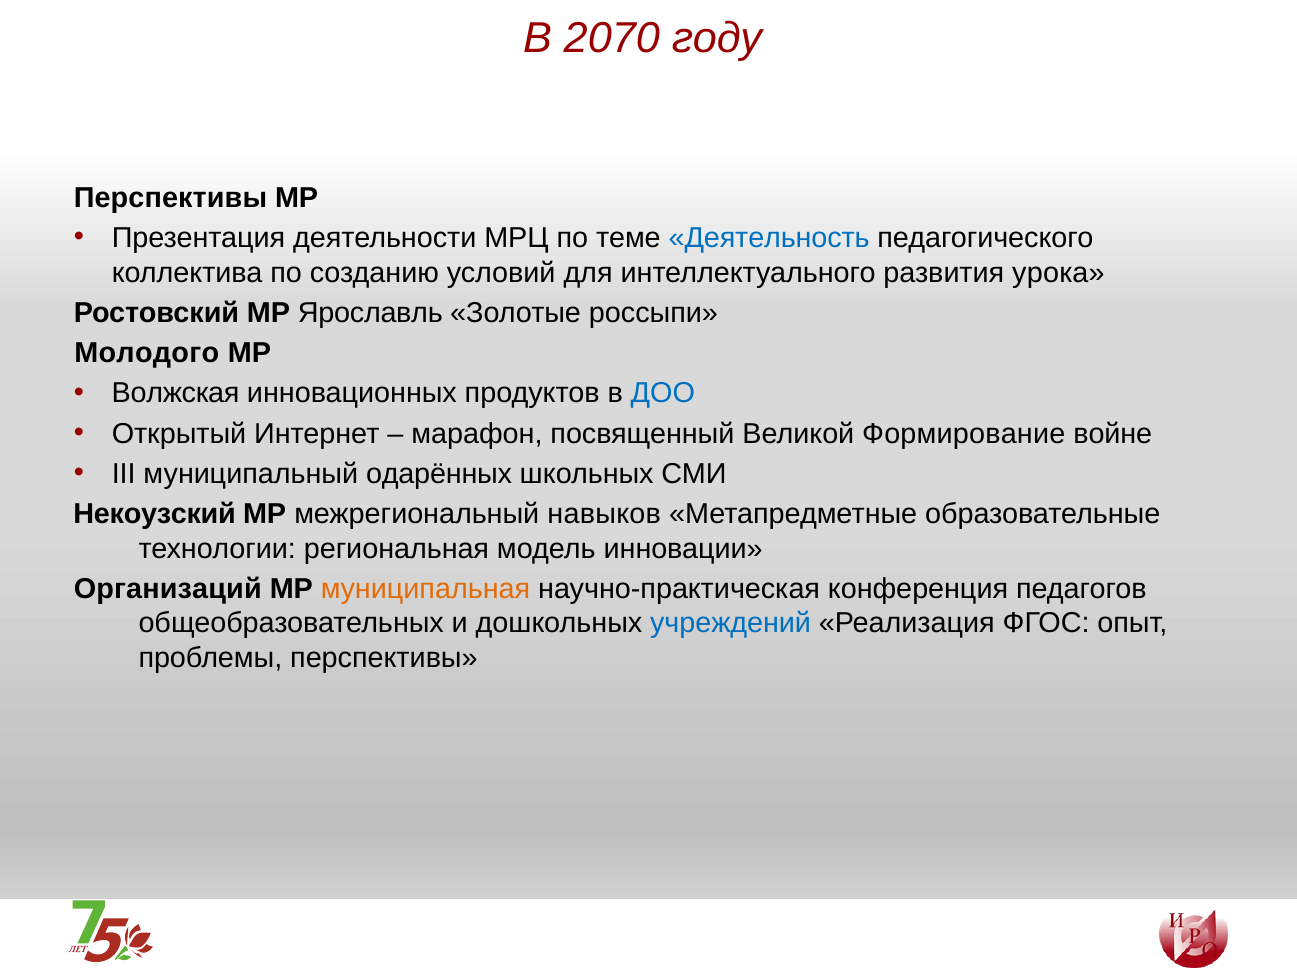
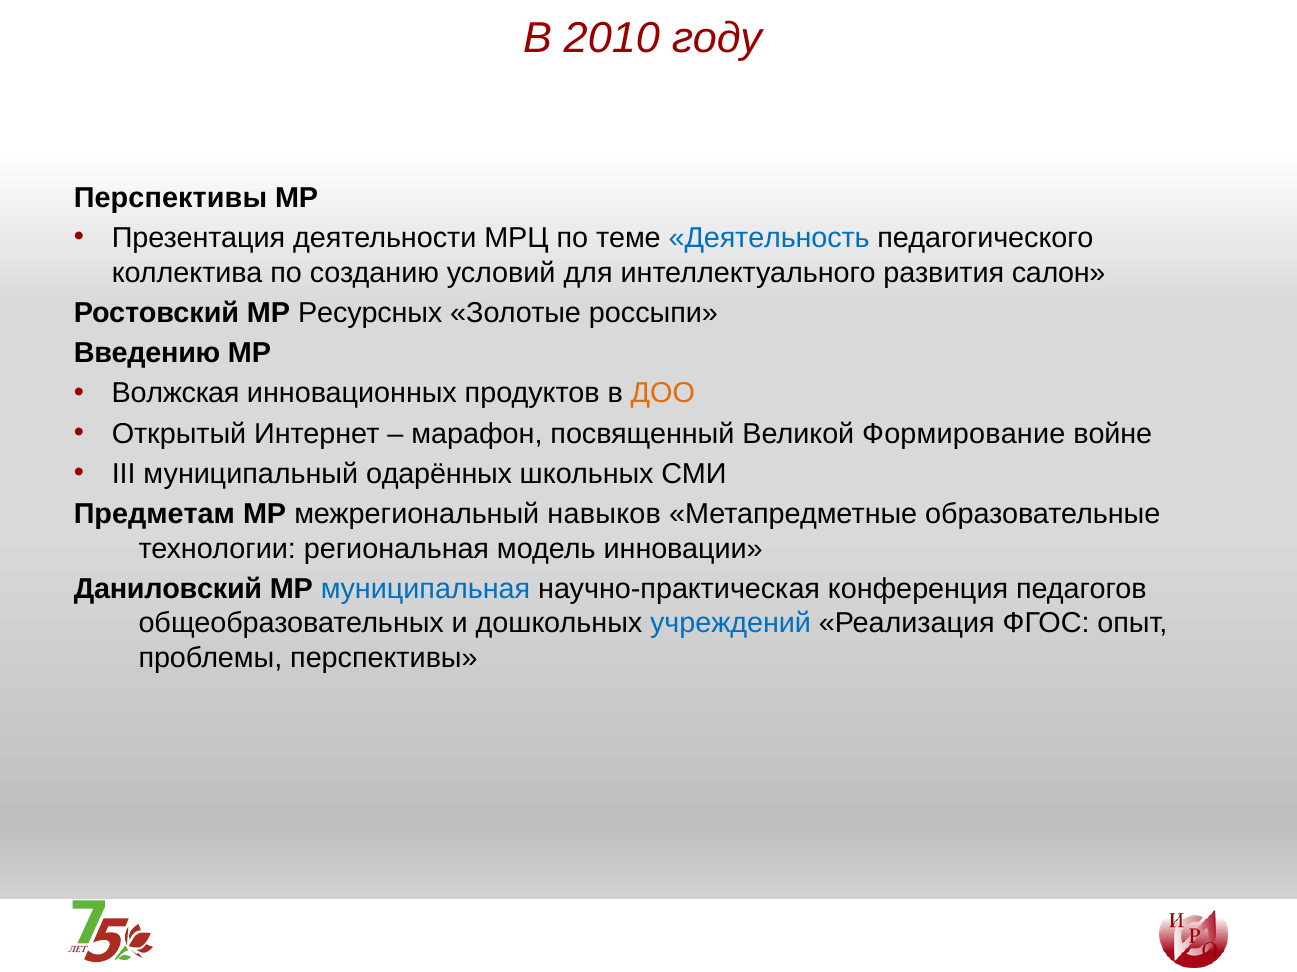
2070: 2070 -> 2010 (612, 38)
урока: урока -> салон (1059, 273)
Ярославль: Ярославль -> Ресурсных (370, 313)
Молодого: Молодого -> Введению (147, 353)
ДОО colour: blue -> orange (663, 394)
Некоузский: Некоузский -> Предметам (154, 515)
Организаций: Организаций -> Даниловский (168, 589)
муниципальная colour: orange -> blue (426, 589)
